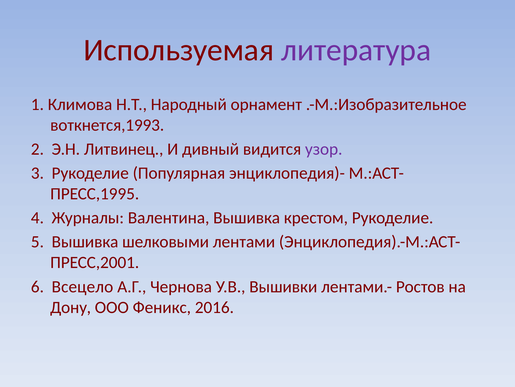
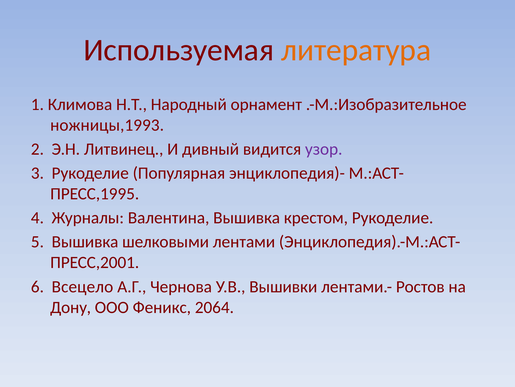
литература colour: purple -> orange (356, 50)
воткнется,1993: воткнется,1993 -> ножницы,1993 (107, 125)
2016: 2016 -> 2064 (214, 307)
